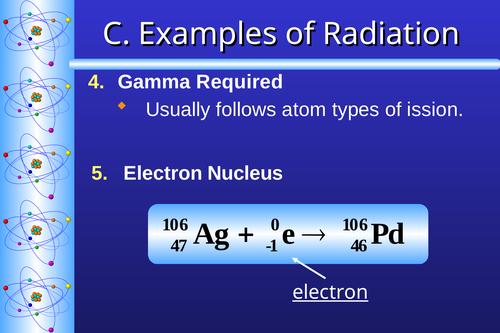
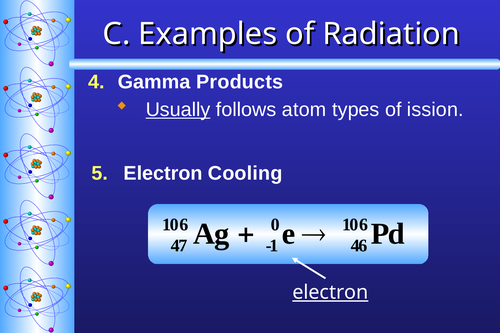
Required: Required -> Products (240, 82)
Usually underline: none -> present (178, 110)
Nucleus: Nucleus -> Cooling (245, 173)
